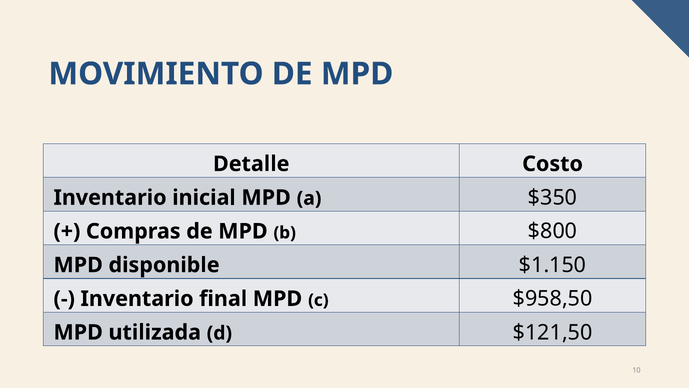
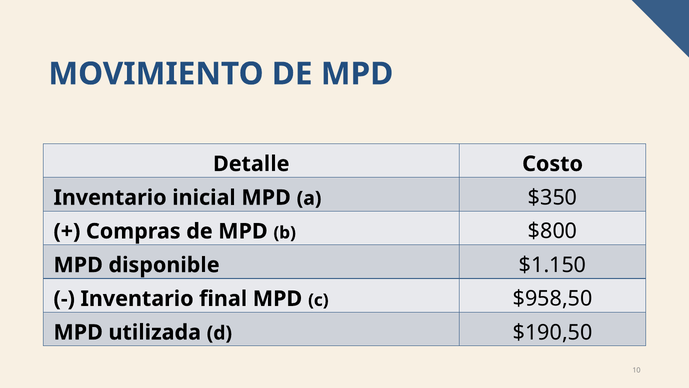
$121,50: $121,50 -> $190,50 (553, 332)
